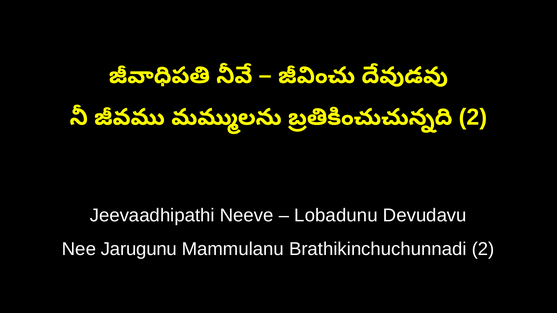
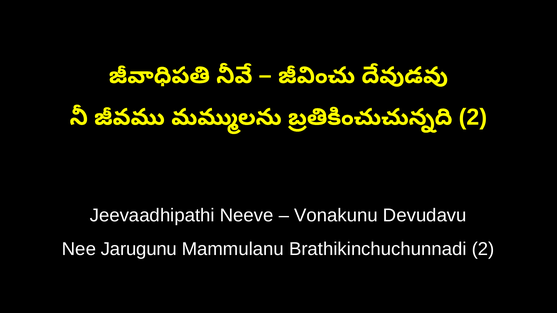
Lobadunu: Lobadunu -> Vonakunu (336, 216)
